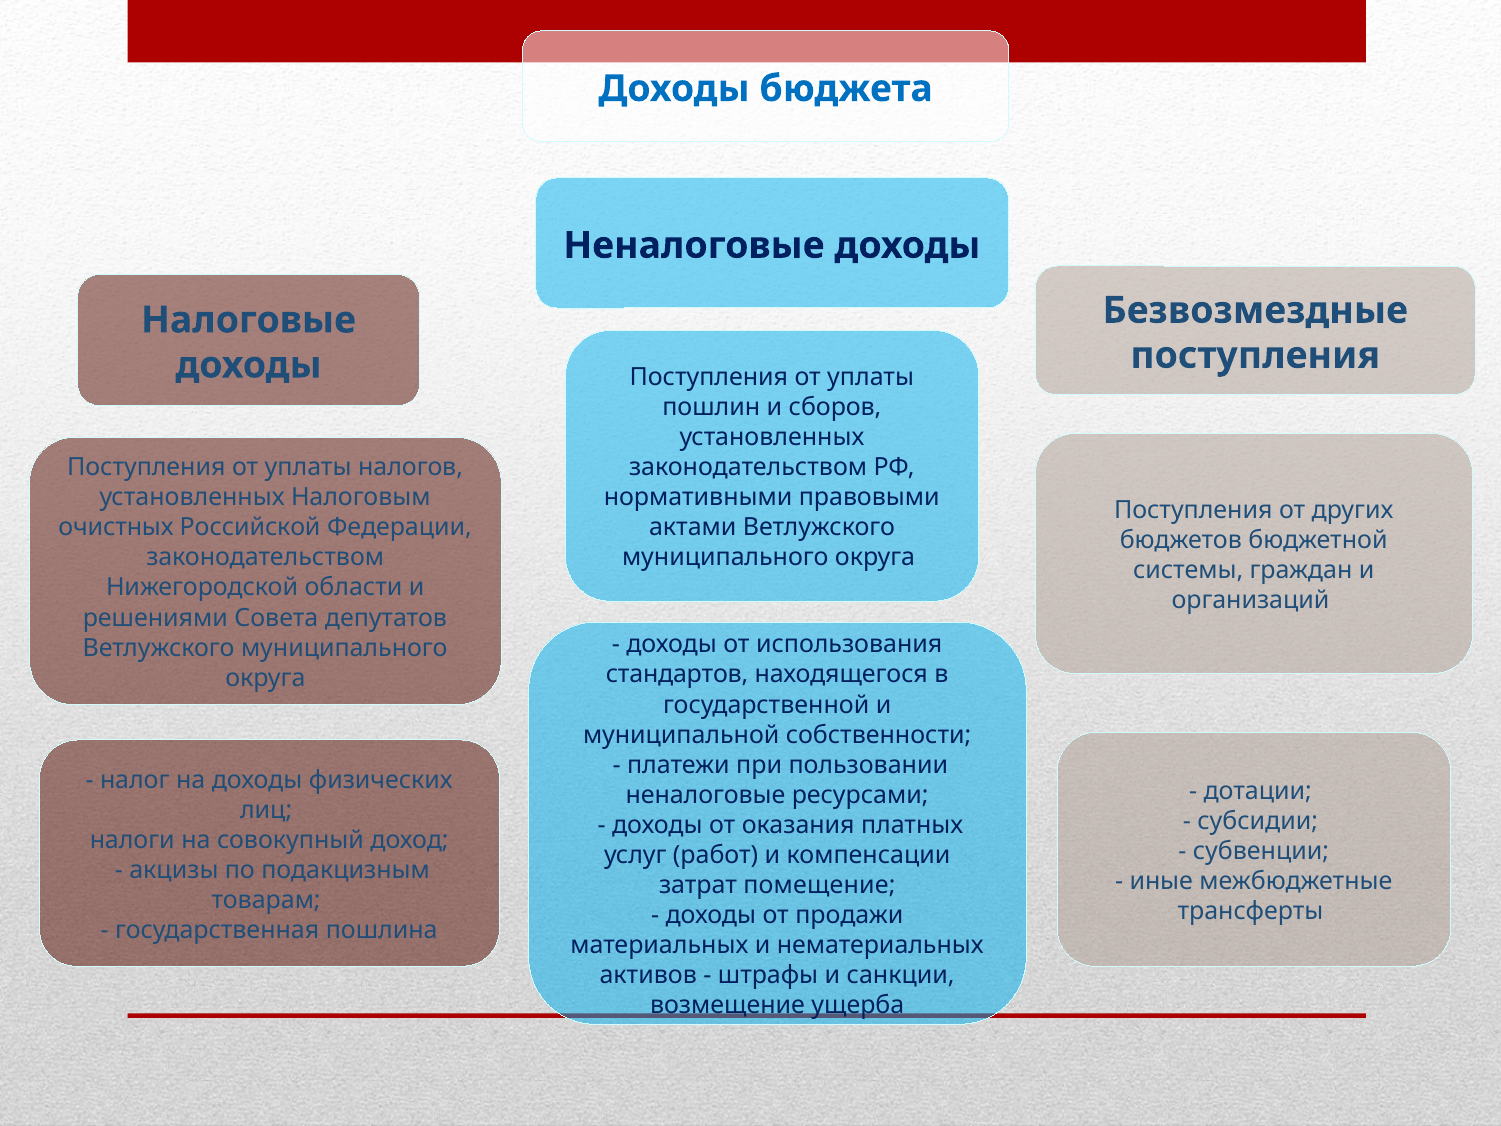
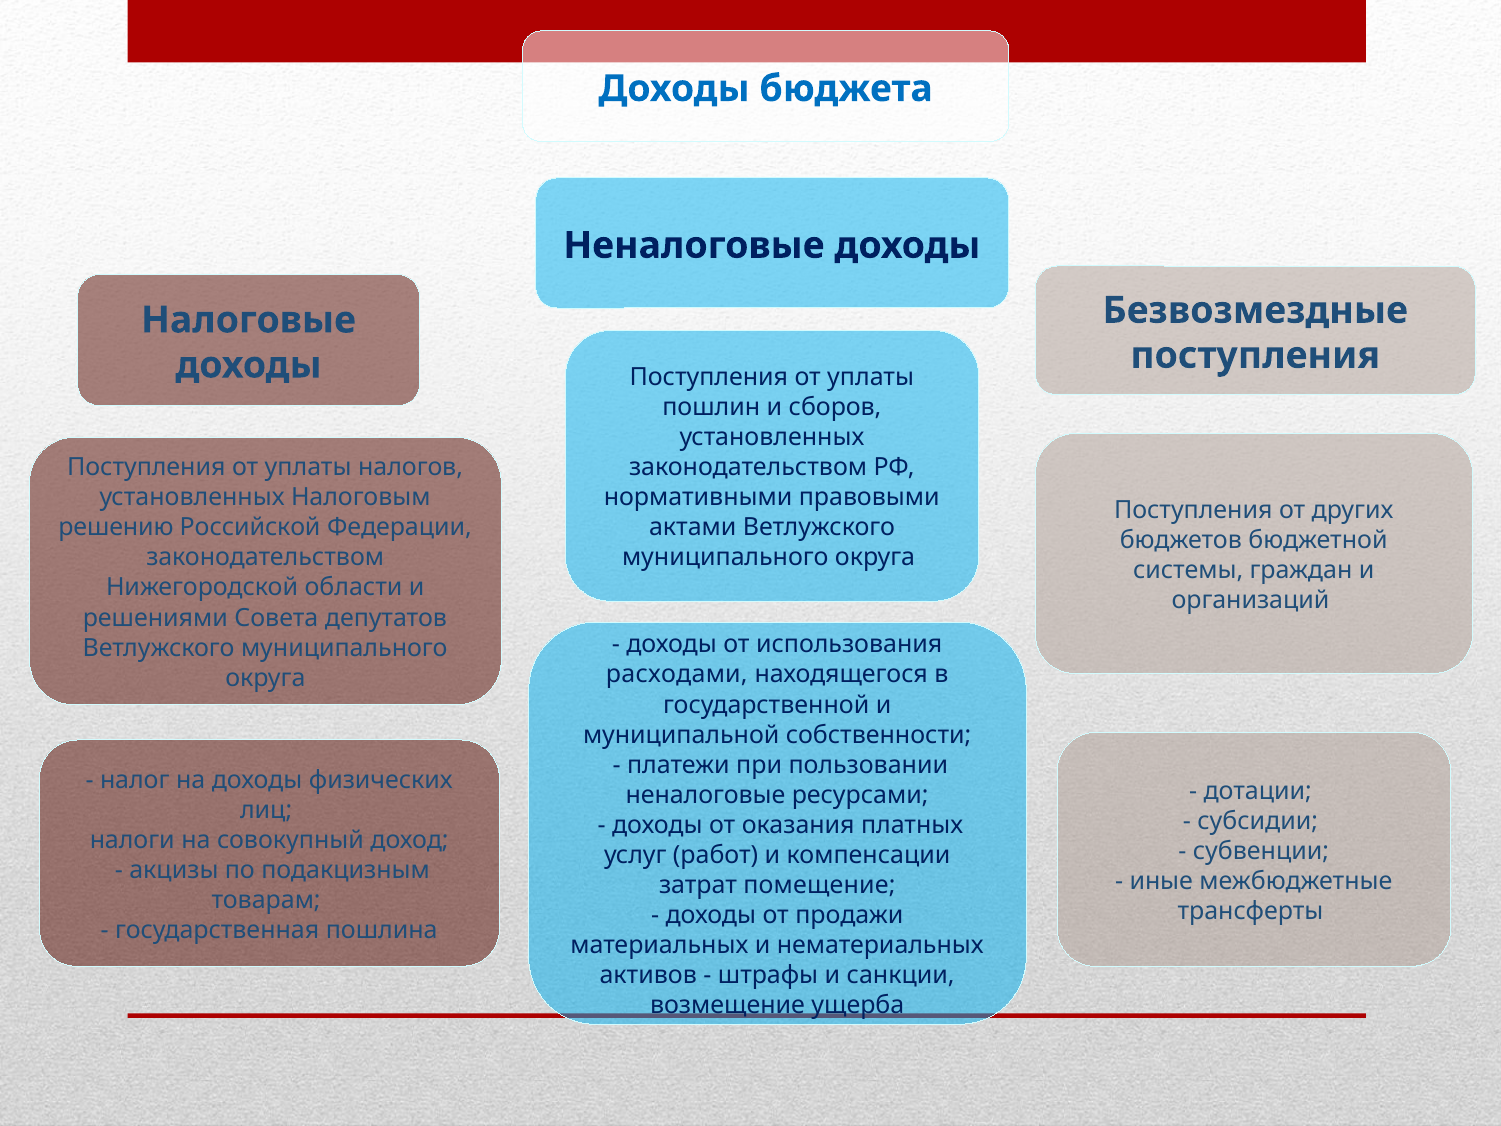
очистных: очистных -> решению (116, 528)
стандартов: стандартов -> расходами (677, 675)
